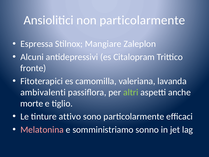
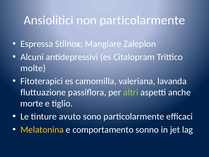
fronte: fronte -> molte (33, 68)
ambivalenti: ambivalenti -> fluttuazione (43, 92)
attivo: attivo -> avuto (70, 116)
Melatonina colour: pink -> yellow (42, 129)
somministriamo: somministriamo -> comportamento (103, 129)
